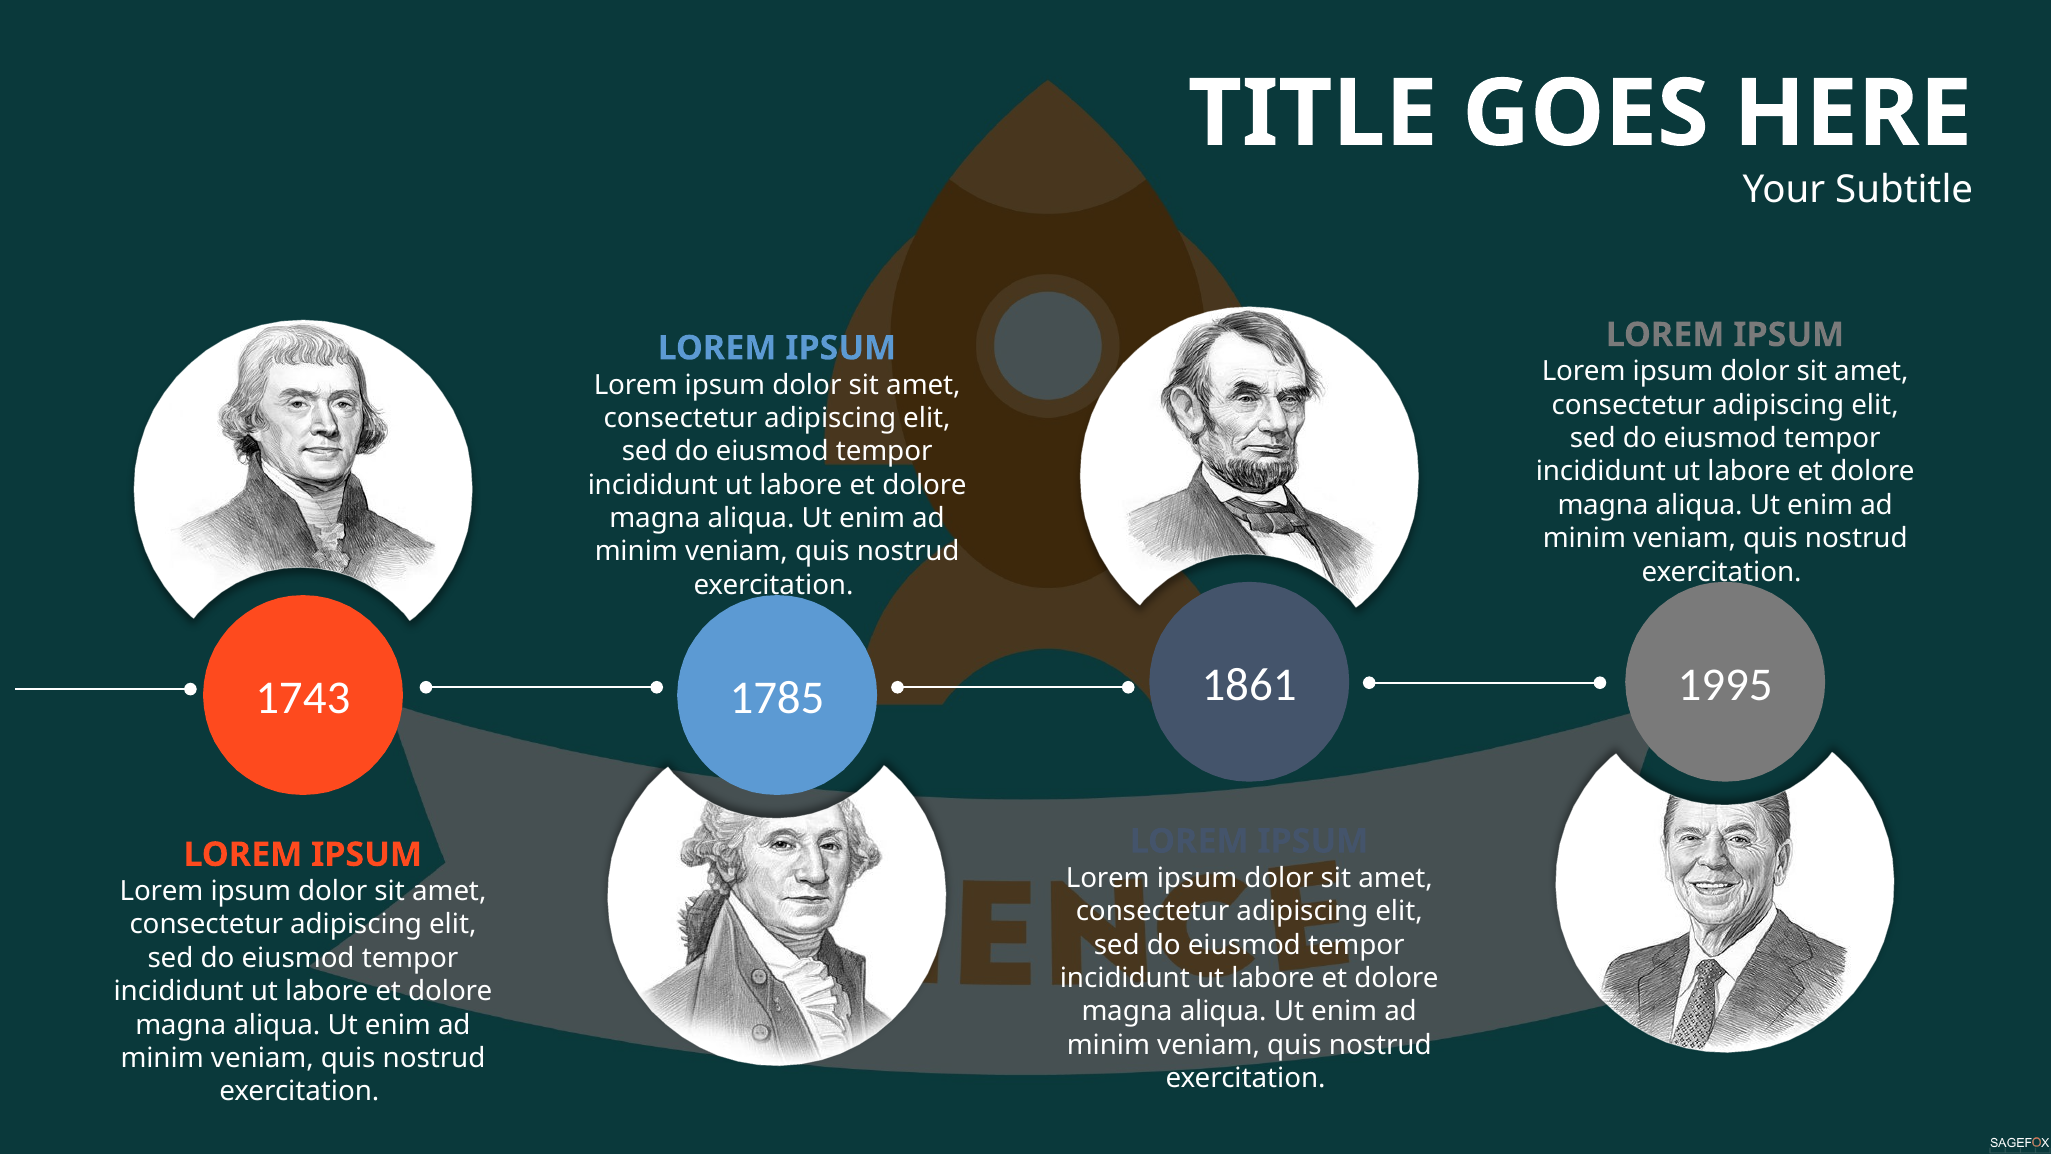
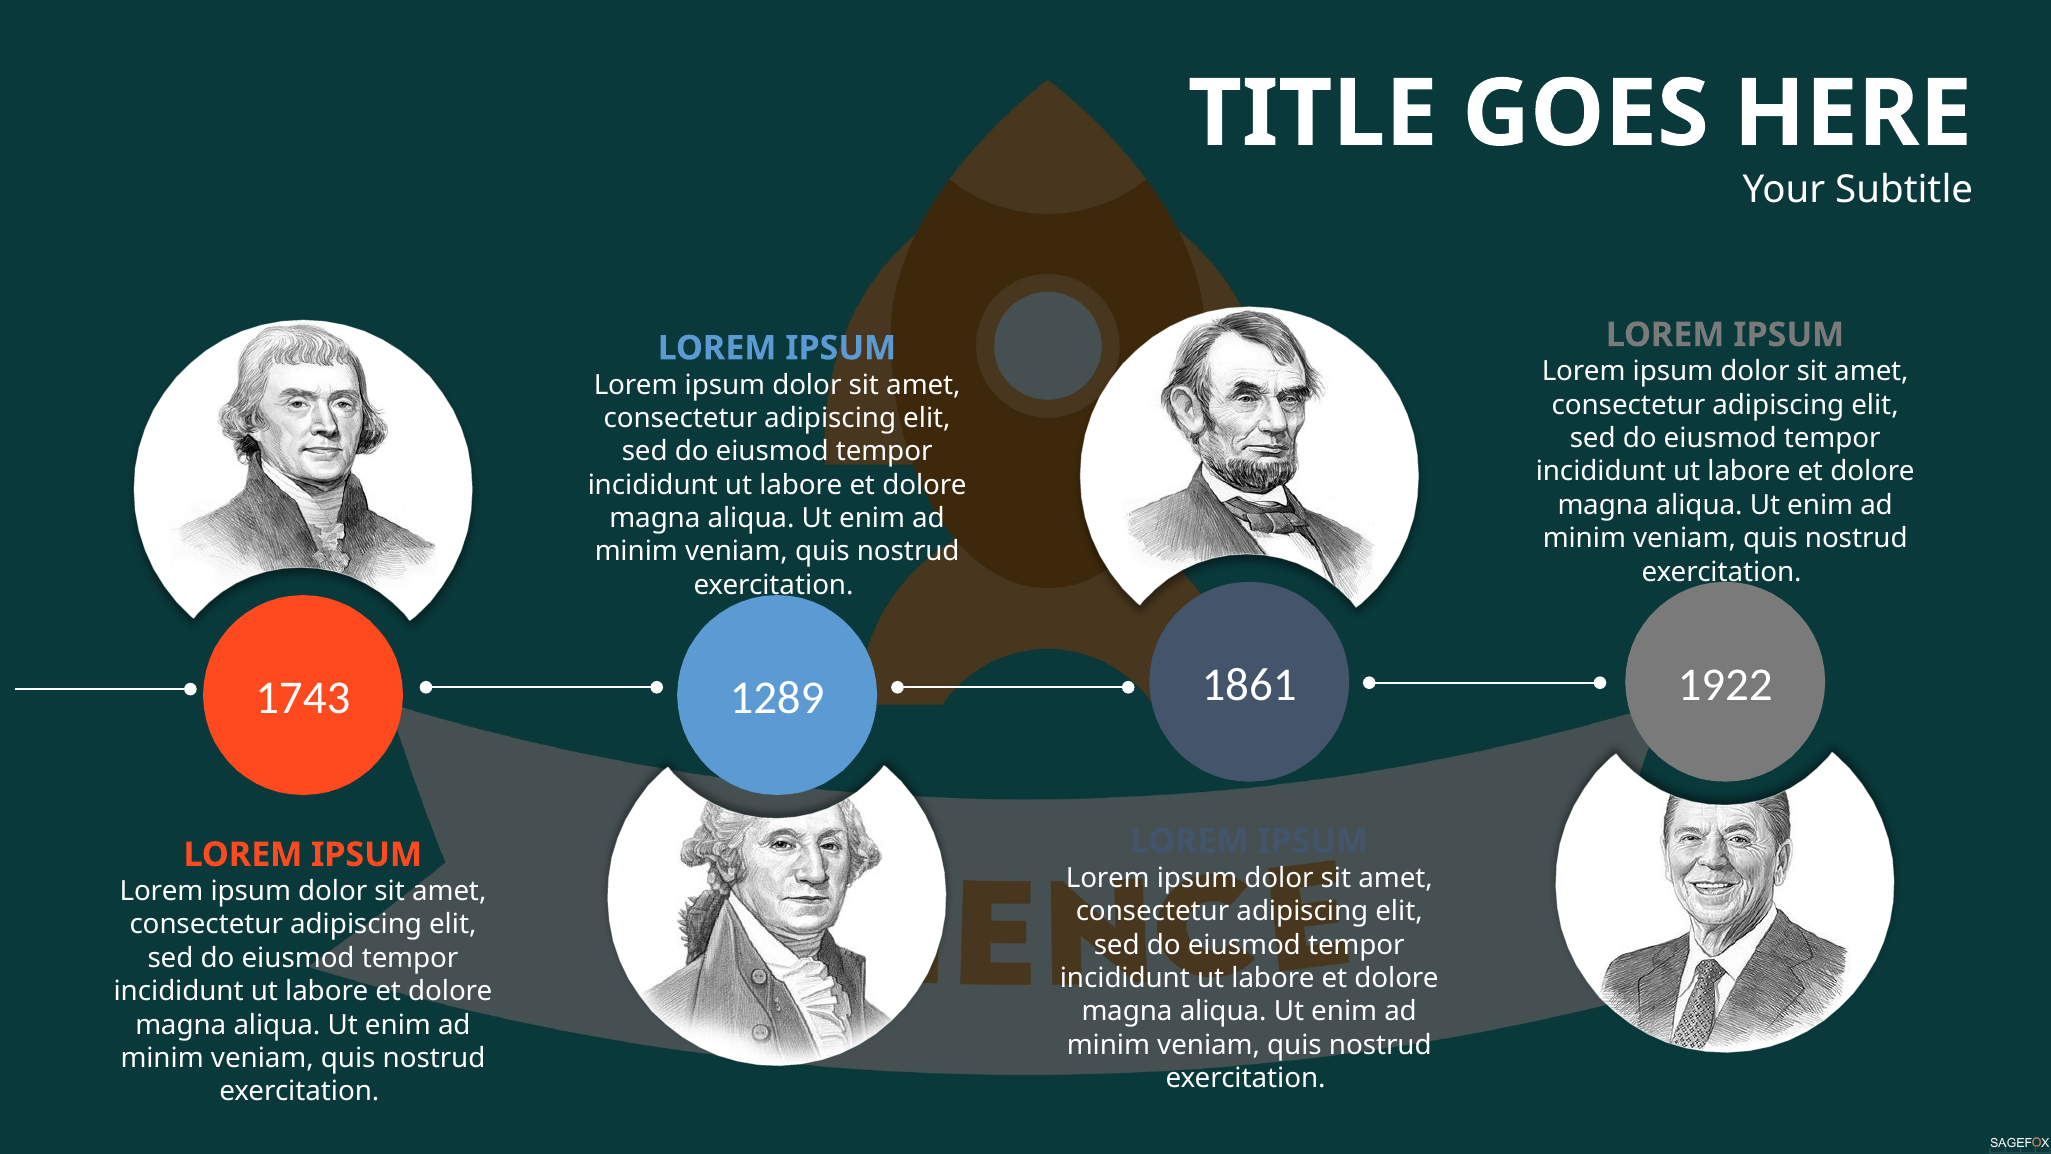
1995: 1995 -> 1922 (1725, 685)
1785: 1785 -> 1289 (777, 698)
